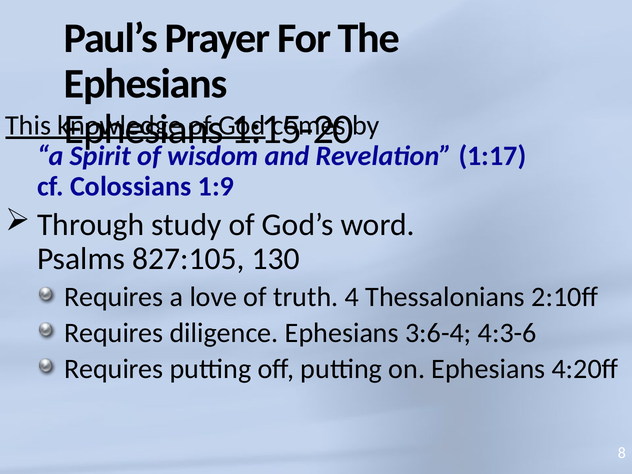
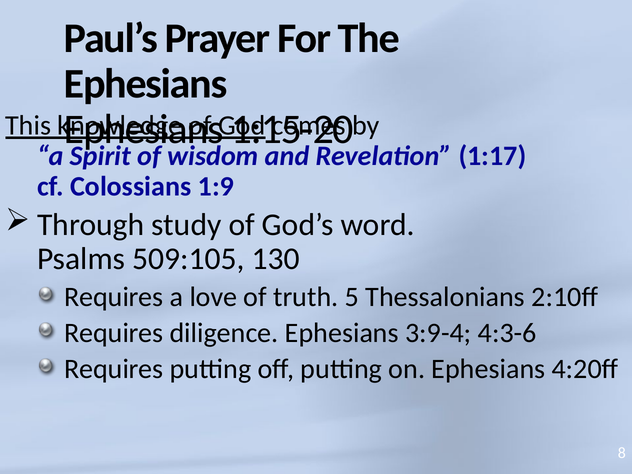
827:105: 827:105 -> 509:105 (188, 259)
4: 4 -> 5 (352, 297)
3:6-4: 3:6-4 -> 3:9-4 (438, 333)
